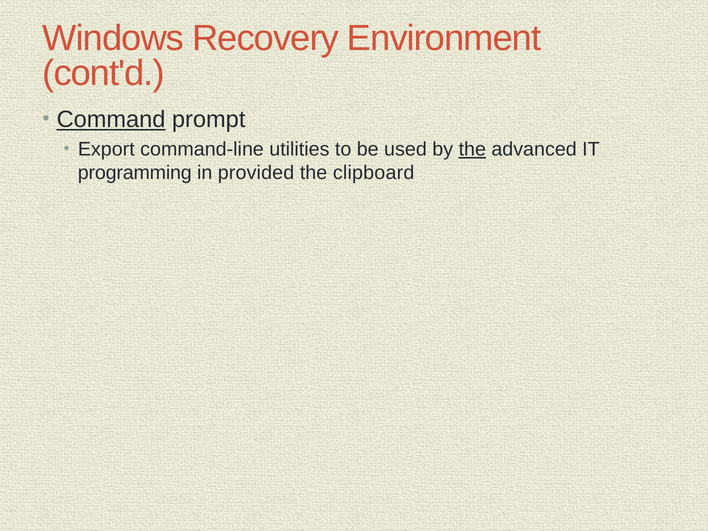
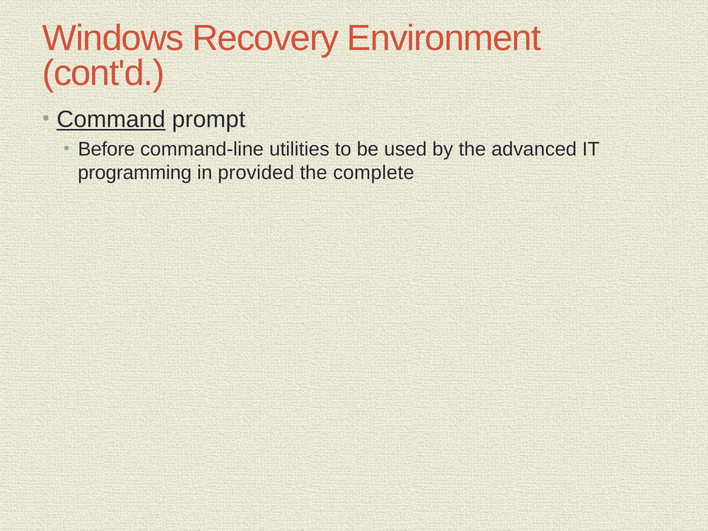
Export: Export -> Before (106, 149)
the underline: present -> none (472, 149)
clipboard: clipboard -> complete (374, 173)
